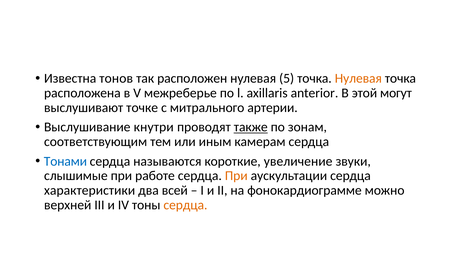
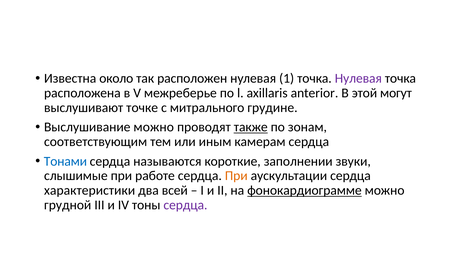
тонов: тонов -> около (116, 78)
5: 5 -> 1 (287, 78)
Нулевая colour: orange -> purple (358, 78)
артерии: артерии -> грудине (272, 108)
Выслушивание кнутри: кнутри -> можно (154, 127)
увеличение: увеличение -> заполнении (298, 161)
фонокардиограмме underline: none -> present (304, 190)
верхней: верхней -> грудной (68, 205)
сердца colour: orange -> purple (185, 205)
